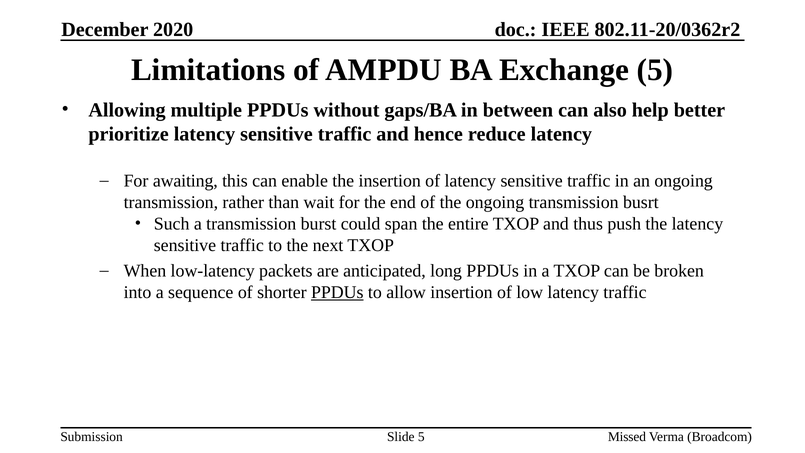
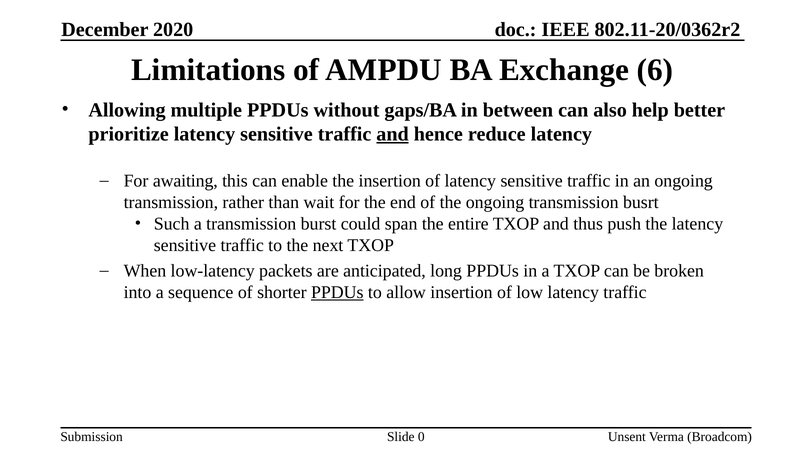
Exchange 5: 5 -> 6 (655, 70)
and underline: none -> present (393, 134)
Slide 5: 5 -> 0 (421, 437)
Missed: Missed -> Unsent (627, 437)
